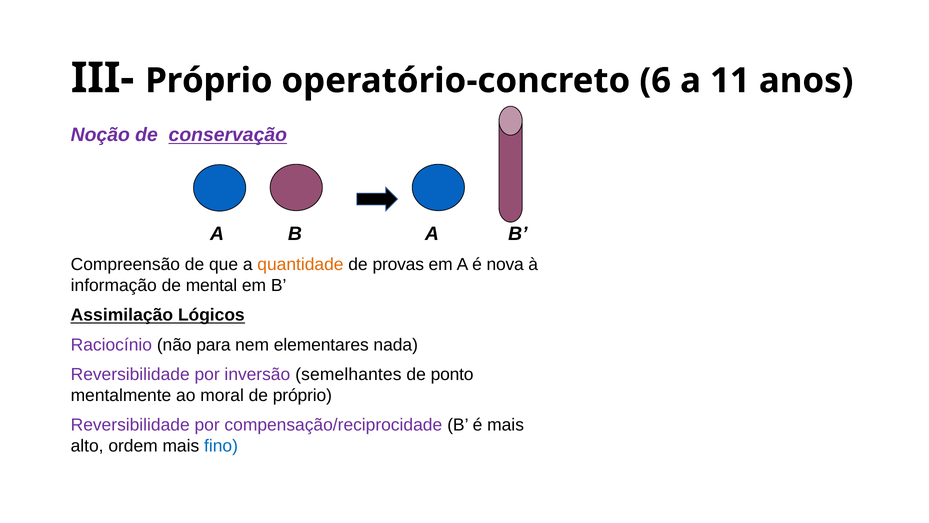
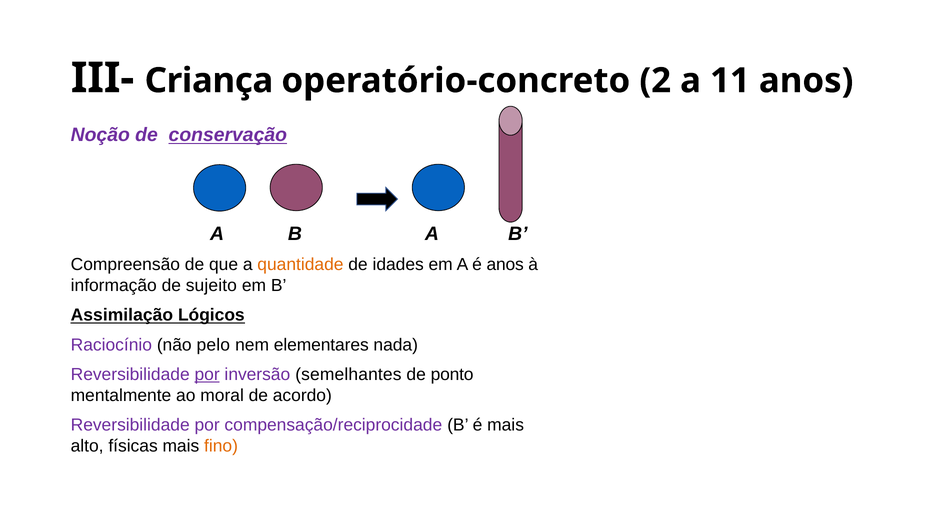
III- Próprio: Próprio -> Criança (209, 81)
6: 6 -> 2 (655, 81)
provas: provas -> idades (398, 264)
é nova: nova -> anos (505, 264)
mental: mental -> sujeito (211, 285)
para: para -> pelo (213, 344)
por underline: none -> present (207, 374)
de próprio: próprio -> acordo (302, 395)
ordem: ordem -> físicas (133, 446)
fino colour: blue -> orange (221, 446)
